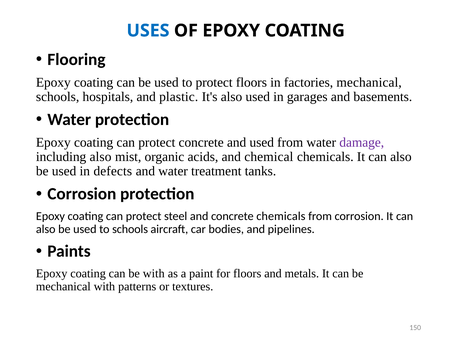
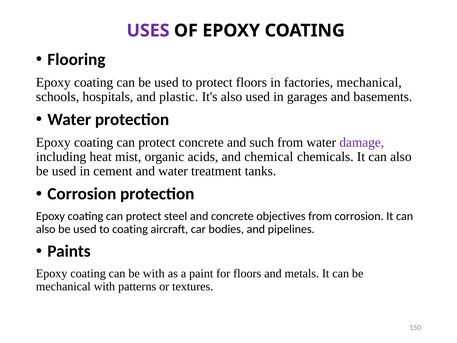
USES colour: blue -> purple (148, 31)
and used: used -> such (262, 142)
including also: also -> heat (101, 157)
defects: defects -> cement (113, 171)
concrete chemicals: chemicals -> objectives (281, 216)
to schools: schools -> coating (130, 229)
